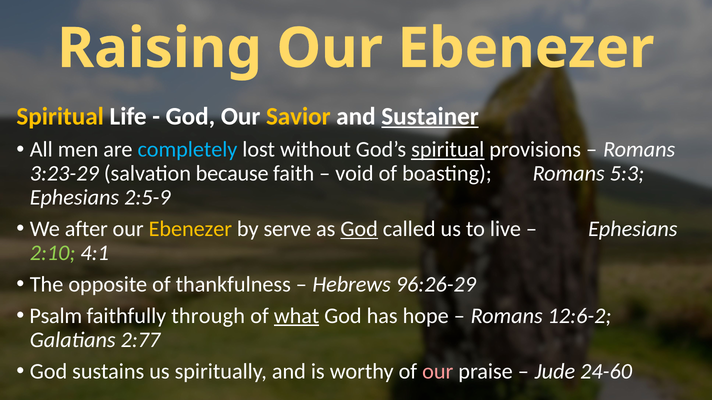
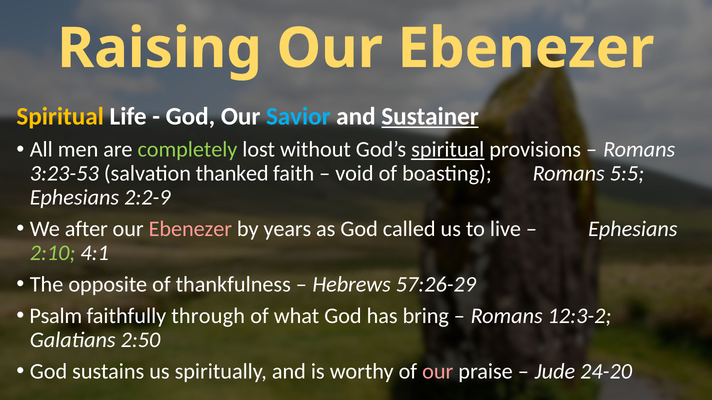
Savior colour: yellow -> light blue (298, 117)
completely colour: light blue -> light green (187, 150)
3:23-29: 3:23-29 -> 3:23-53 (64, 174)
because: because -> thanked (232, 174)
5:3: 5:3 -> 5:5 (627, 174)
2:5-9: 2:5-9 -> 2:2-9 (147, 198)
Ebenezer colour: yellow -> pink (190, 229)
serve: serve -> years (287, 229)
God underline: present -> none (359, 229)
96:26-29: 96:26-29 -> 57:26-29 (436, 285)
what underline: present -> none (297, 316)
hope: hope -> bring (426, 316)
12:6-2: 12:6-2 -> 12:3-2 (580, 316)
2:77: 2:77 -> 2:50 (140, 340)
24-60: 24-60 -> 24-20 (606, 372)
